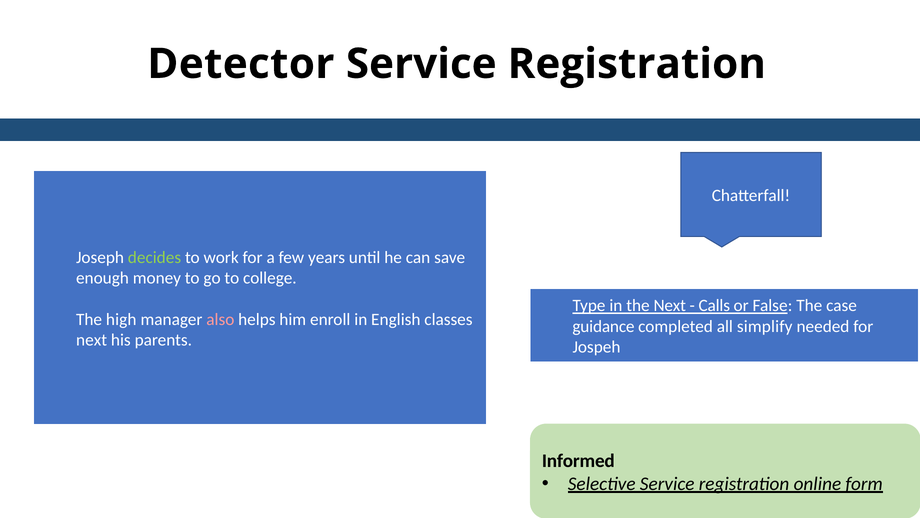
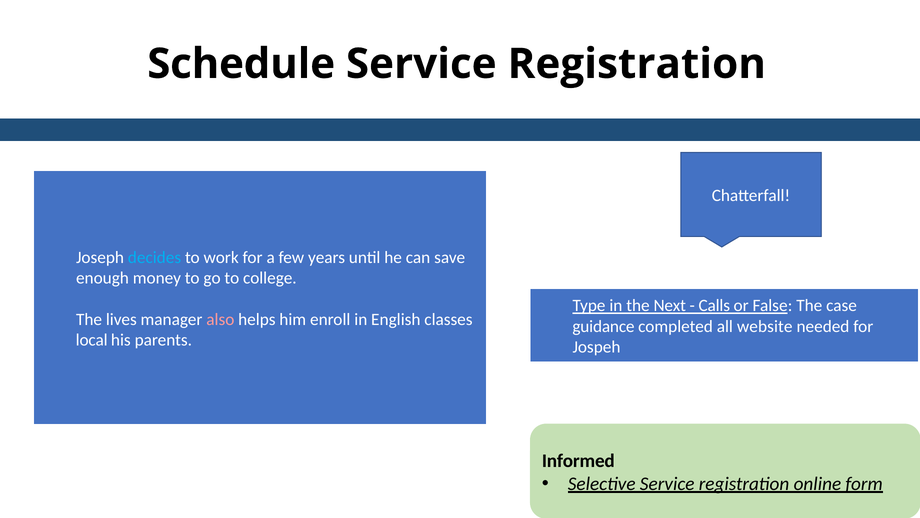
Detector: Detector -> Schedule (241, 64)
decides colour: light green -> light blue (154, 257)
high: high -> lives (121, 319)
simplify: simplify -> website (765, 326)
next: next -> local (92, 340)
